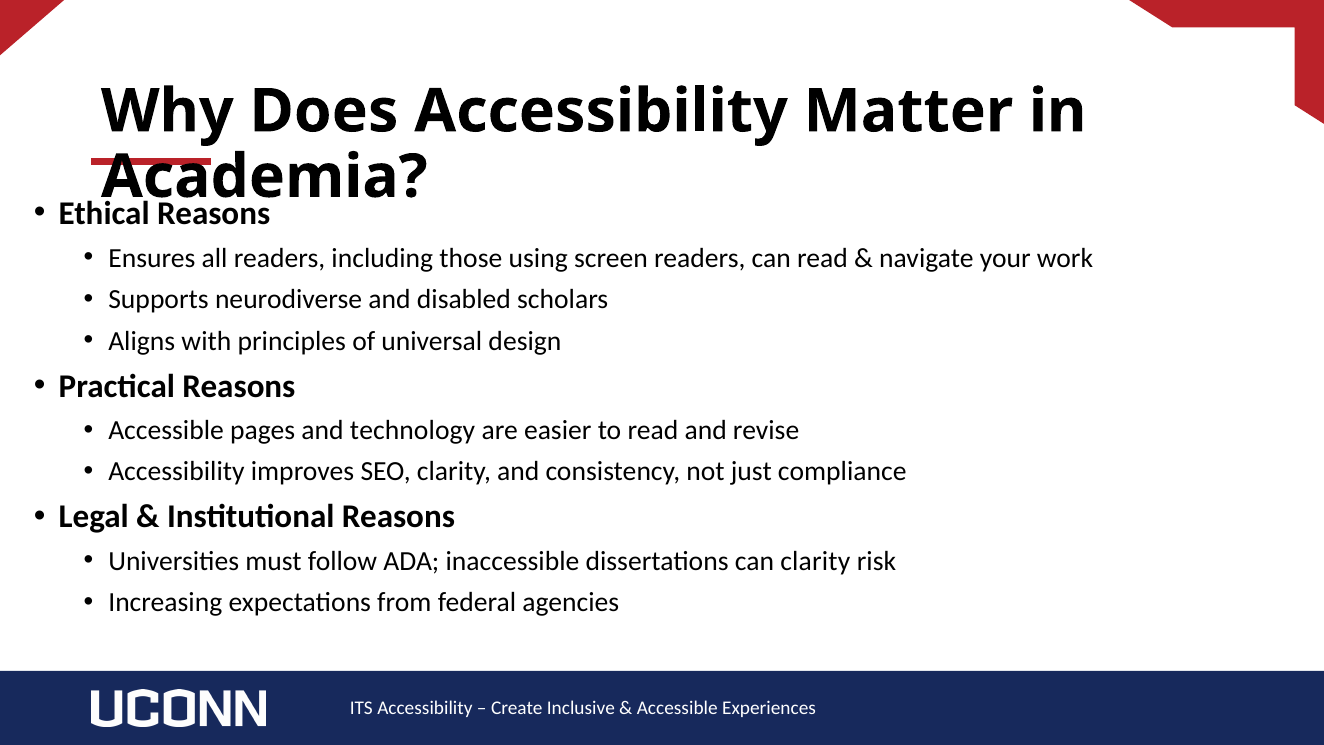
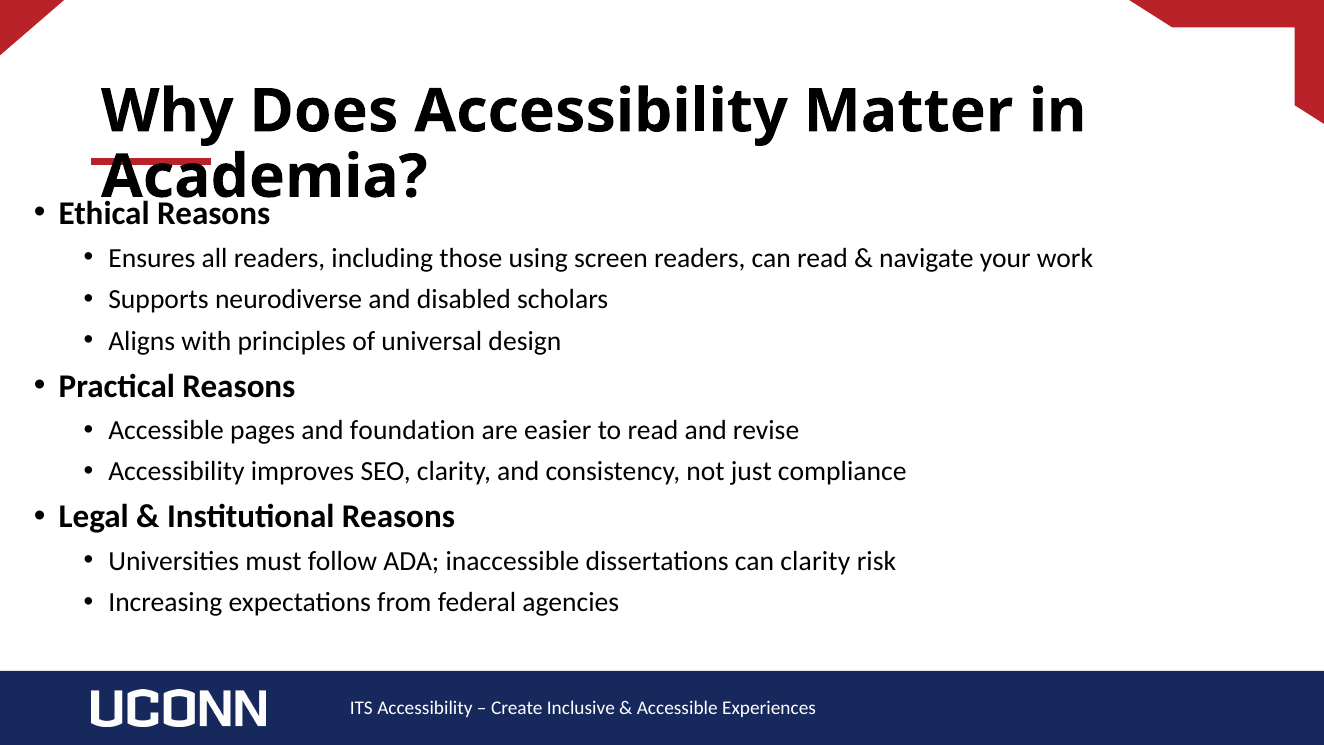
technology: technology -> foundation (413, 430)
